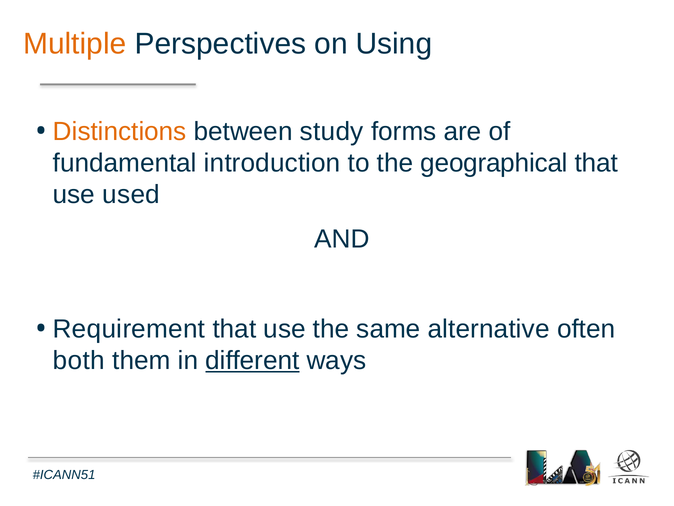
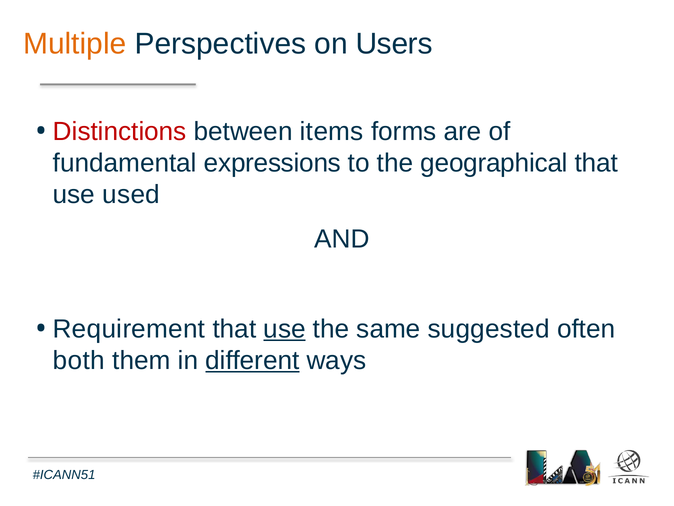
Using: Using -> Users (394, 44)
Distinctions colour: orange -> red (120, 131)
study: study -> items (332, 131)
introduction: introduction -> expressions (272, 163)
use underline: none -> present (285, 329)
alternative: alternative -> suggested (489, 329)
